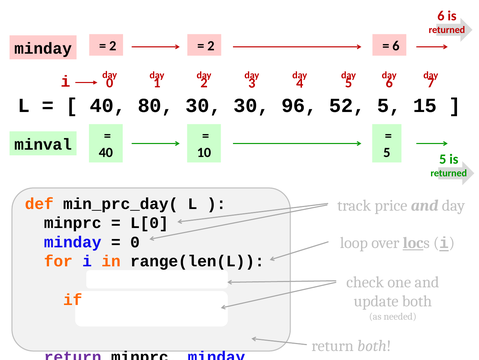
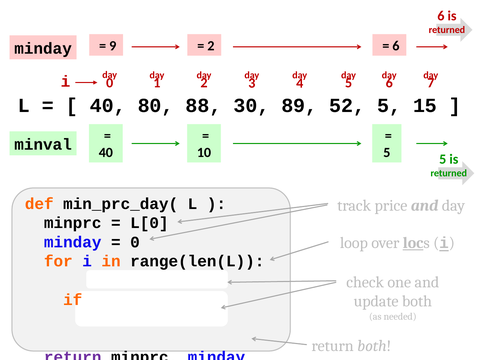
2: 2 -> 9 (113, 46)
80 30: 30 -> 88 (204, 105)
96: 96 -> 89 (299, 105)
